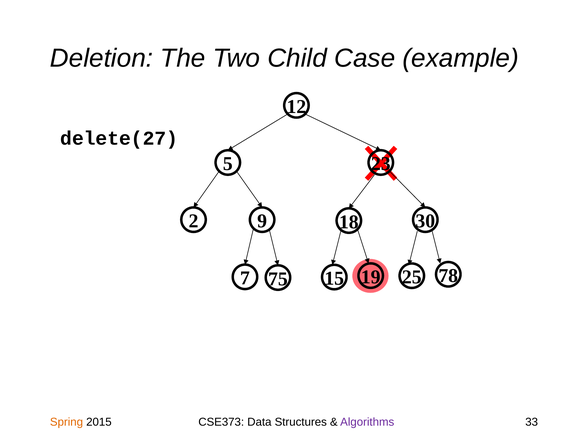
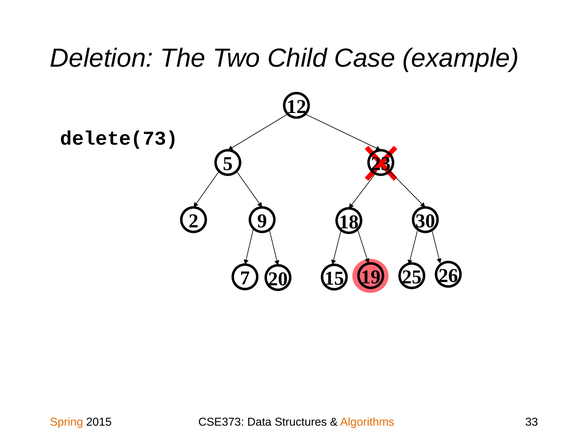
delete(27: delete(27 -> delete(73 (119, 139)
75: 75 -> 20 (278, 279)
78: 78 -> 26 (448, 276)
Algorithms colour: purple -> orange (367, 422)
